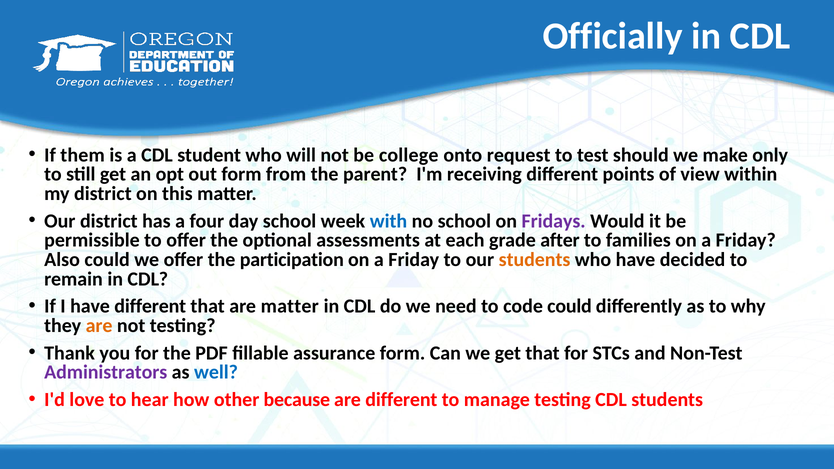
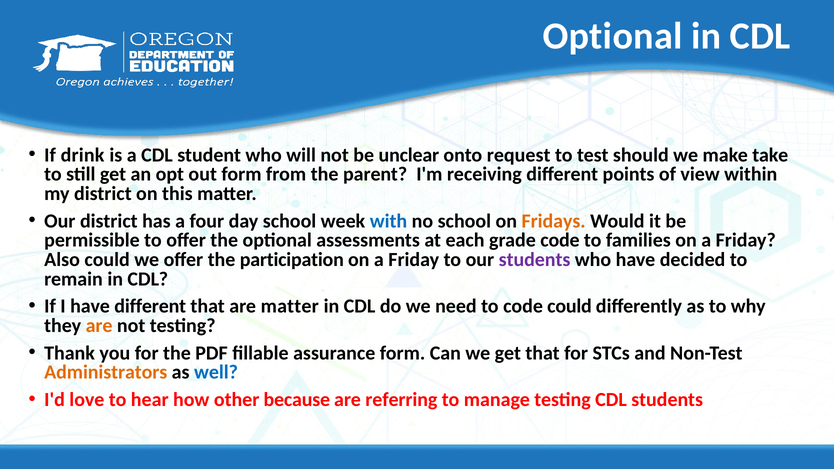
Officially: Officially -> Optional (613, 36)
them: them -> drink (83, 155)
college: college -> unclear (409, 155)
only: only -> take (770, 155)
Fridays colour: purple -> orange (554, 221)
grade after: after -> code (560, 240)
students colour: orange -> purple (535, 260)
Administrators colour: purple -> orange (106, 372)
are different: different -> referring (401, 400)
